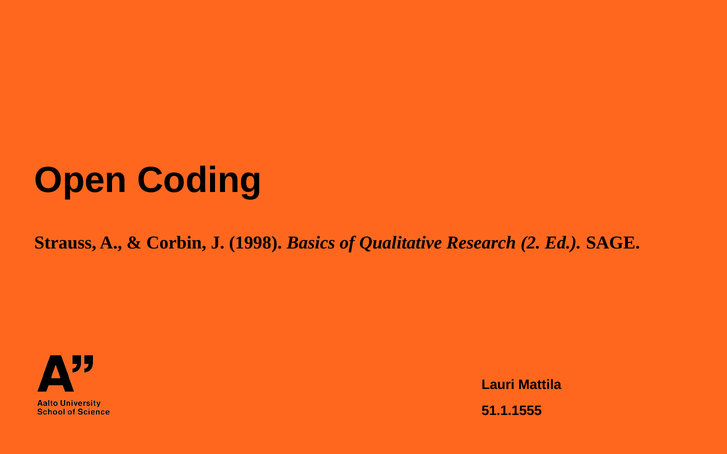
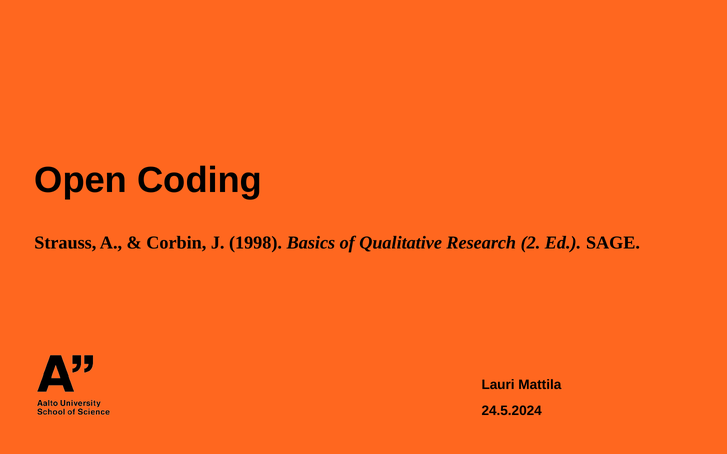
51.1.1555: 51.1.1555 -> 24.5.2024 (512, 411)
